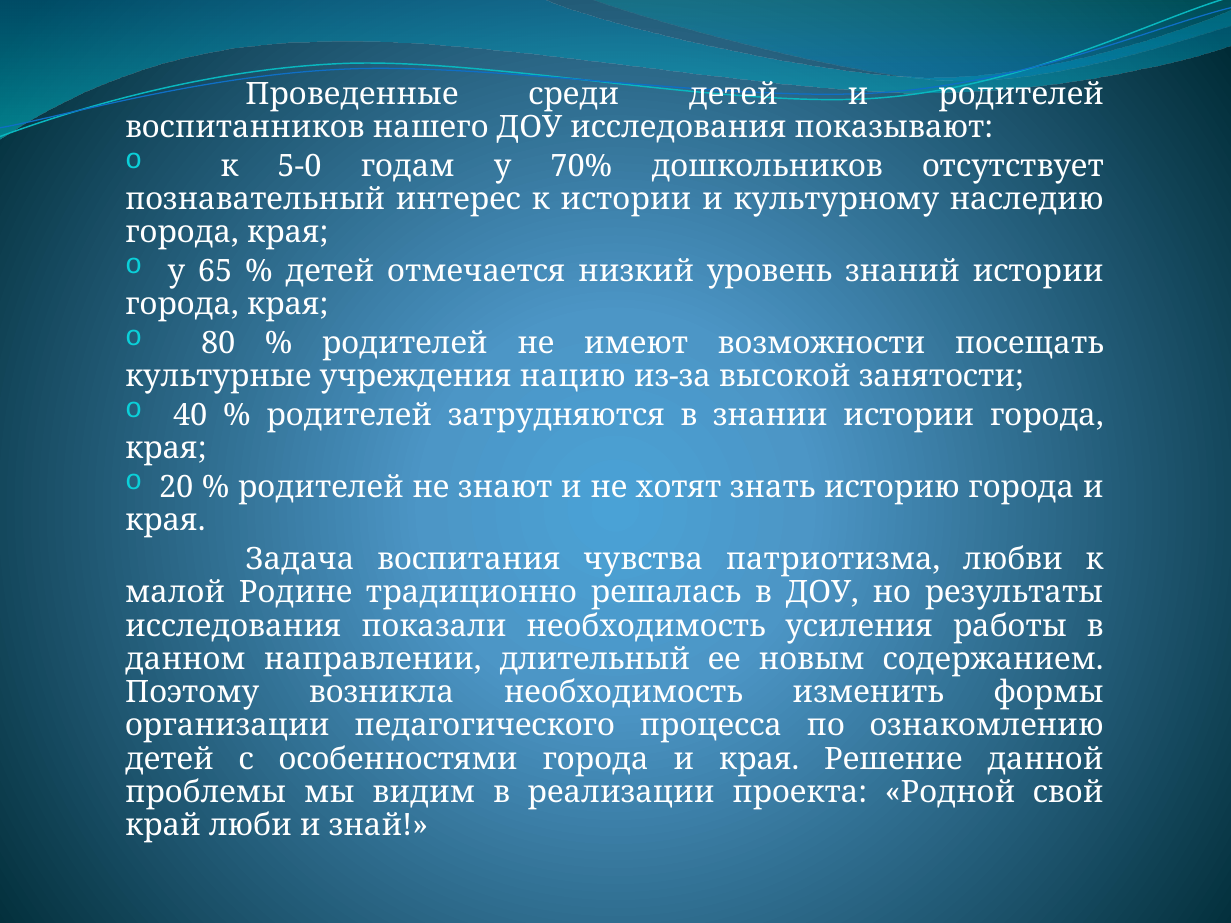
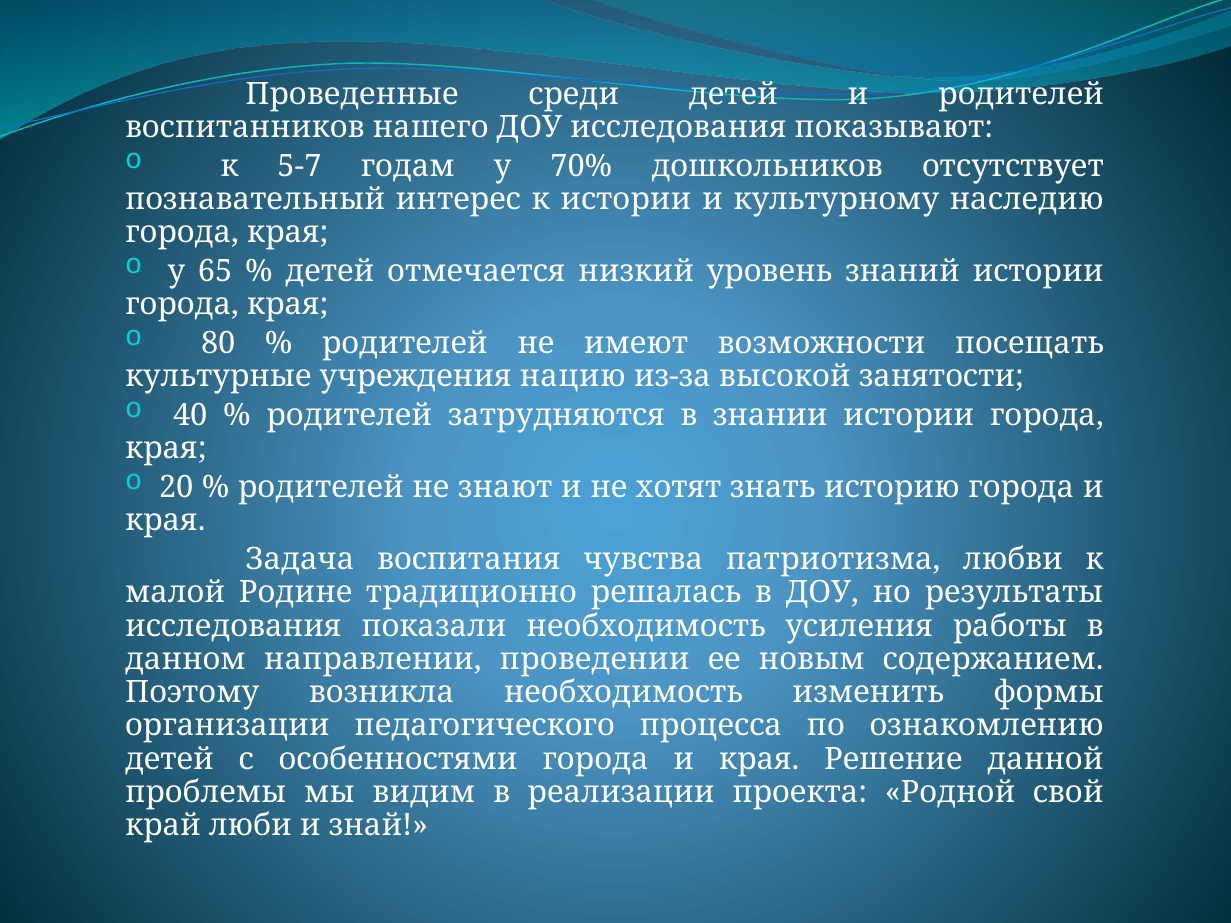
5-0: 5-0 -> 5-7 (299, 166)
длительный: длительный -> проведении (595, 659)
